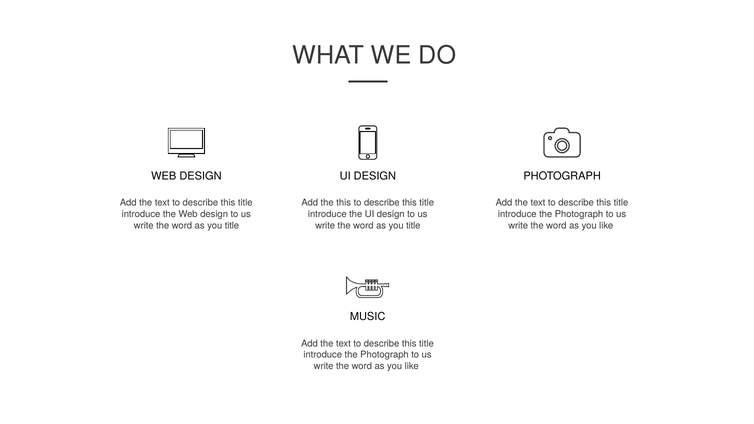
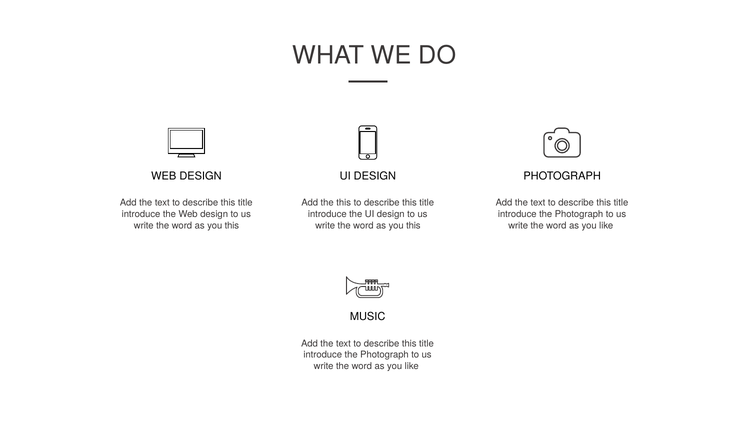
title: title -> this (232, 226)
title: title -> this (413, 226)
